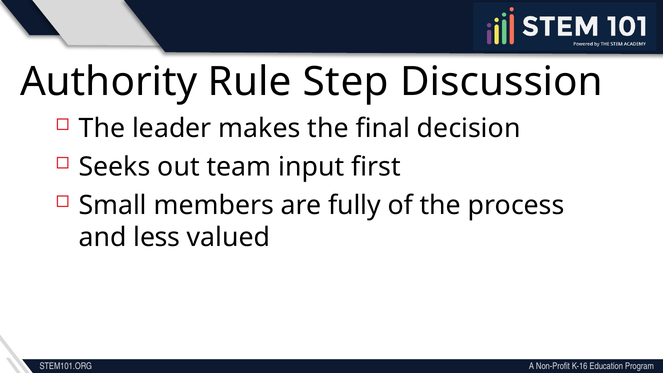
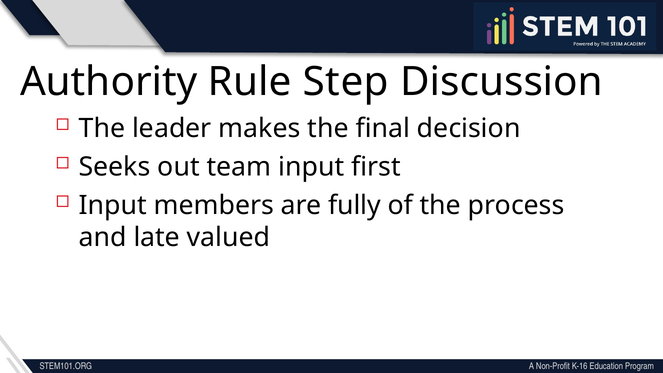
Small: Small -> Input (113, 205)
less: less -> late (157, 237)
